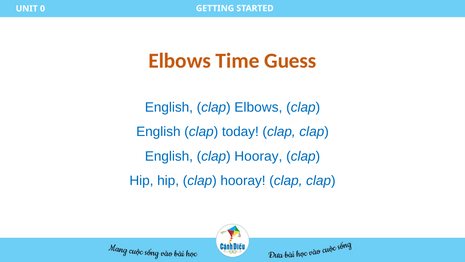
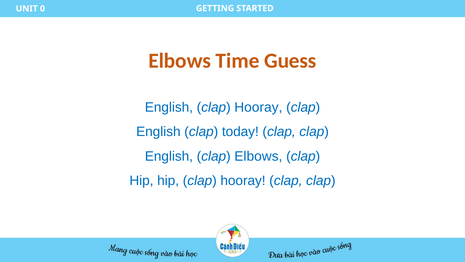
English clap Elbows: Elbows -> Hooray (258, 107)
English clap Hooray: Hooray -> Elbows (258, 156)
